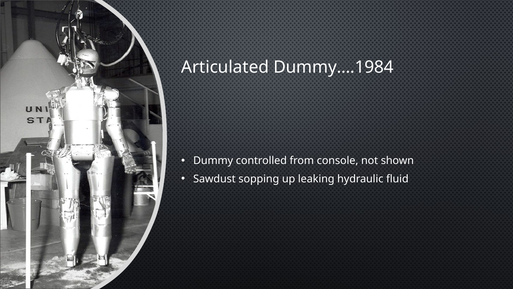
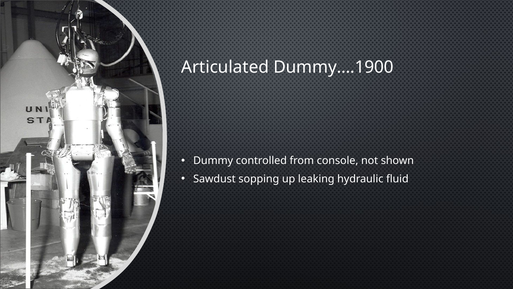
Dummy….1984: Dummy….1984 -> Dummy….1900 (334, 67)
